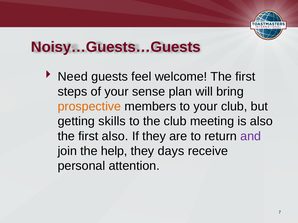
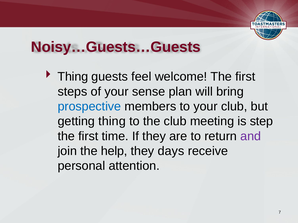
Need: Need -> Thing (73, 77)
prospective colour: orange -> blue (89, 107)
getting skills: skills -> thing (112, 122)
is also: also -> step (261, 122)
first also: also -> time (115, 136)
